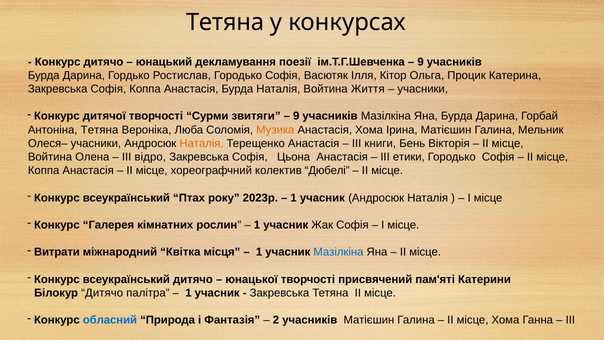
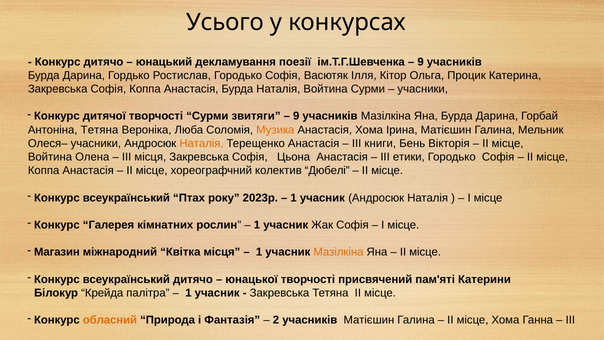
Тетяна: Тетяна -> Усього (225, 22)
Войтина Життя: Життя -> Сурми (368, 89)
ІІІ відро: відро -> місця (150, 157)
Витрати: Витрати -> Магазин (57, 252)
Мазілкіна colour: blue -> orange (338, 252)
Білокур Дитячо: Дитячо -> Крейда (102, 293)
обласний colour: blue -> orange (110, 320)
